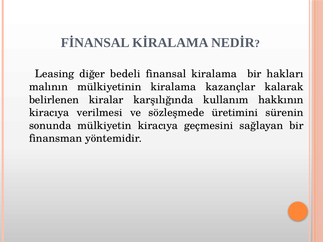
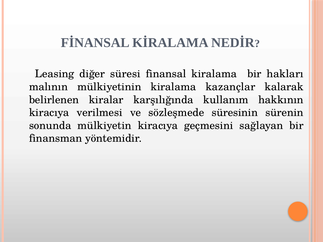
bedeli: bedeli -> süresi (125, 74)
üretimini: üretimini -> süresinin (235, 113)
